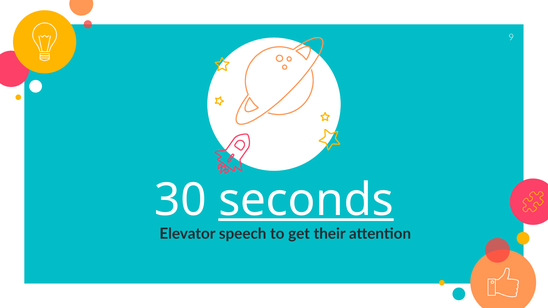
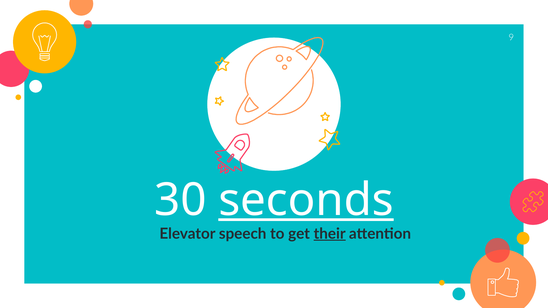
their underline: none -> present (330, 234)
